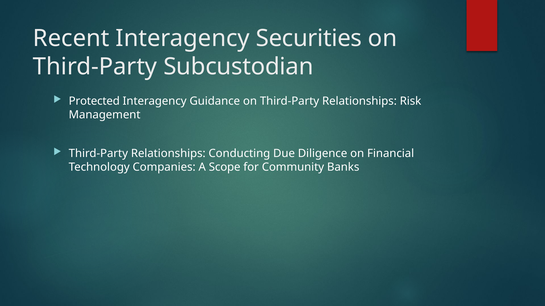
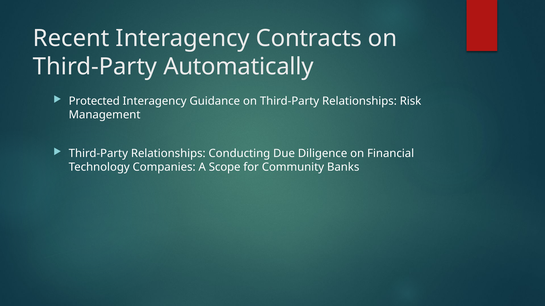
Securities: Securities -> Contracts (309, 38)
Subcustodian: Subcustodian -> Automatically (238, 67)
